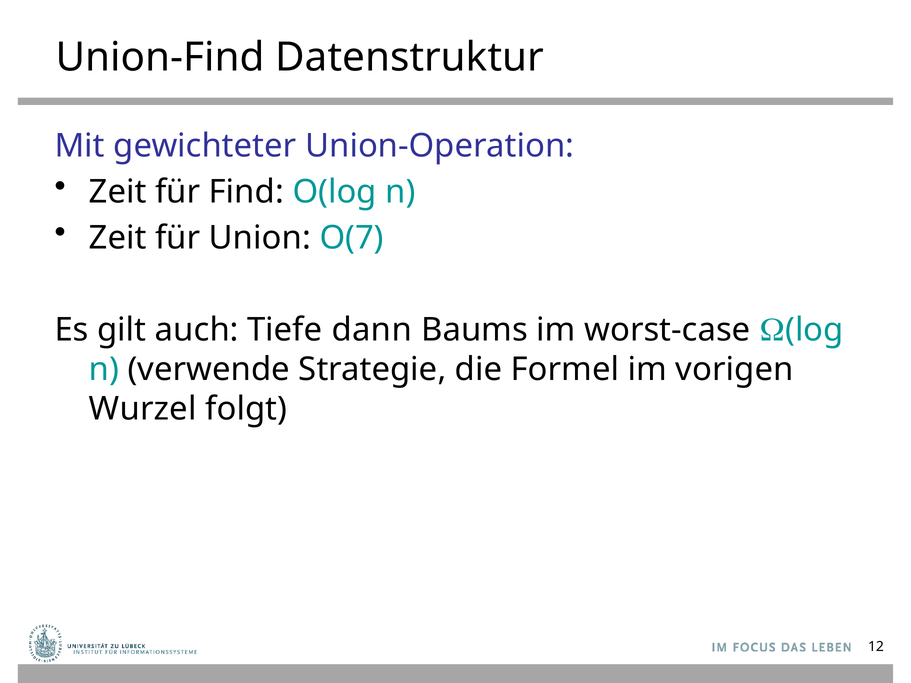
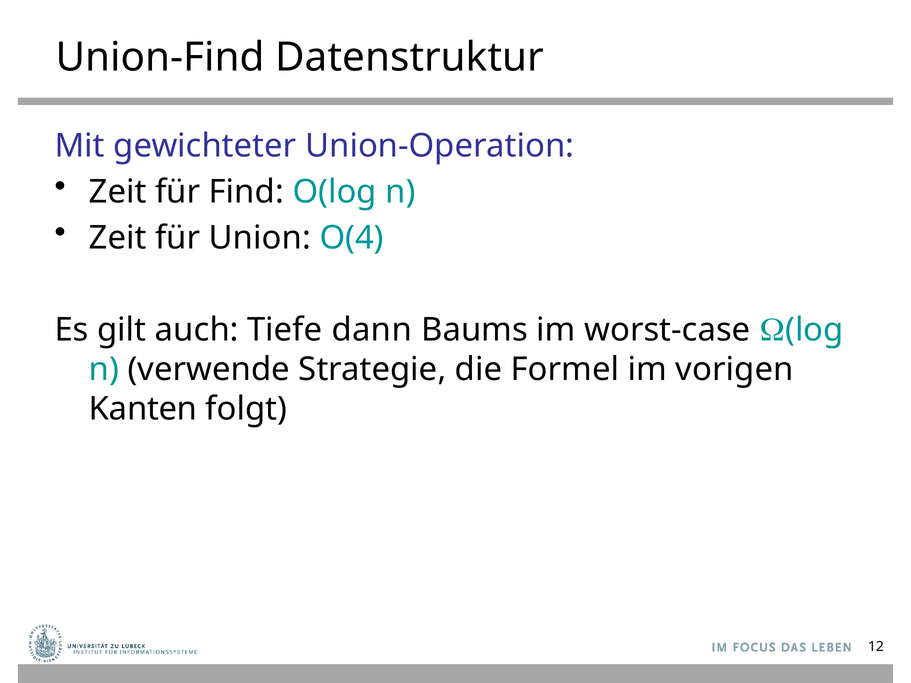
O(7: O(7 -> O(4 (352, 238)
Wurzel: Wurzel -> Kanten (143, 409)
